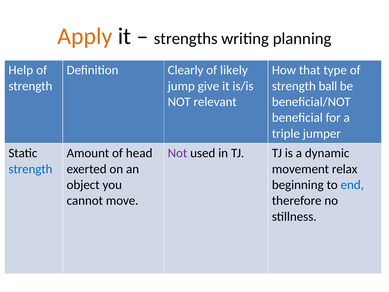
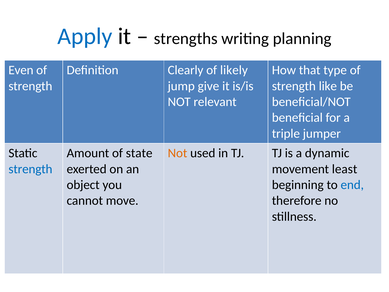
Apply colour: orange -> blue (85, 36)
Help: Help -> Even (21, 70)
ball: ball -> like (328, 86)
head: head -> state (139, 153)
Not colour: purple -> orange (178, 153)
relax: relax -> least (345, 169)
